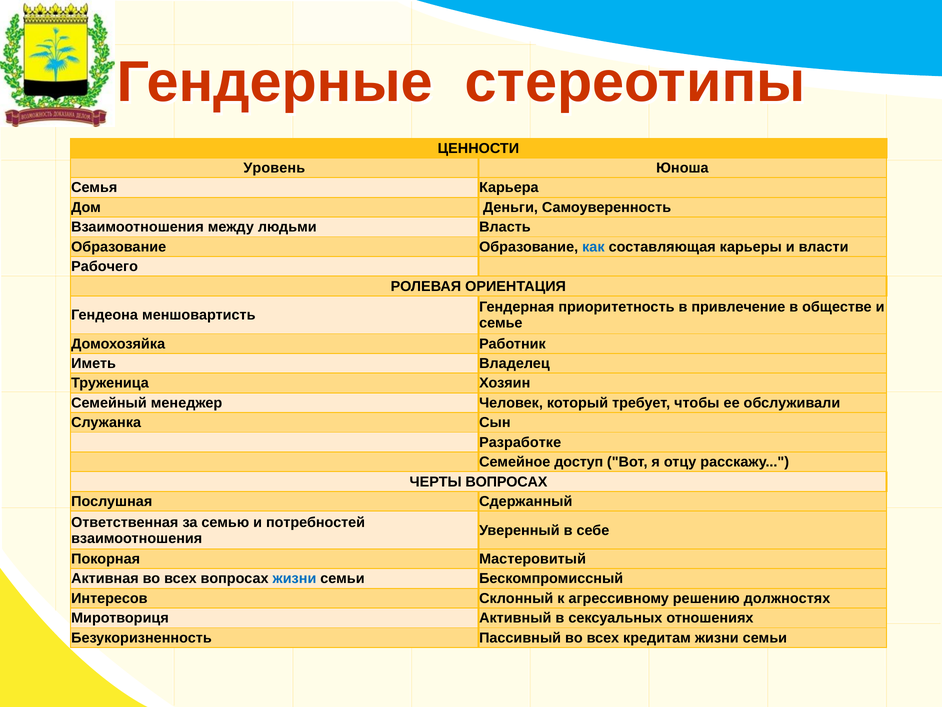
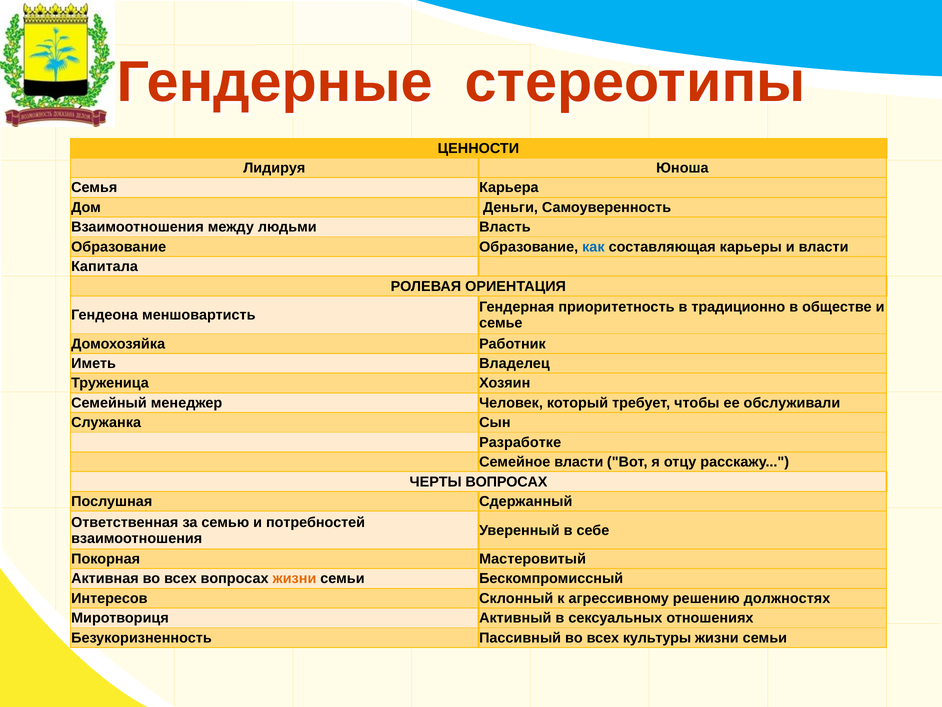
Уровень: Уровень -> Лидируя (274, 168)
Рабочего: Рабочего -> Капитала (105, 266)
привлечение: привлечение -> традиционно (738, 307)
Семейное доступ: доступ -> власти (579, 462)
жизни colour: blue -> orange (294, 578)
кредитам: кредитам -> культуры (657, 637)
